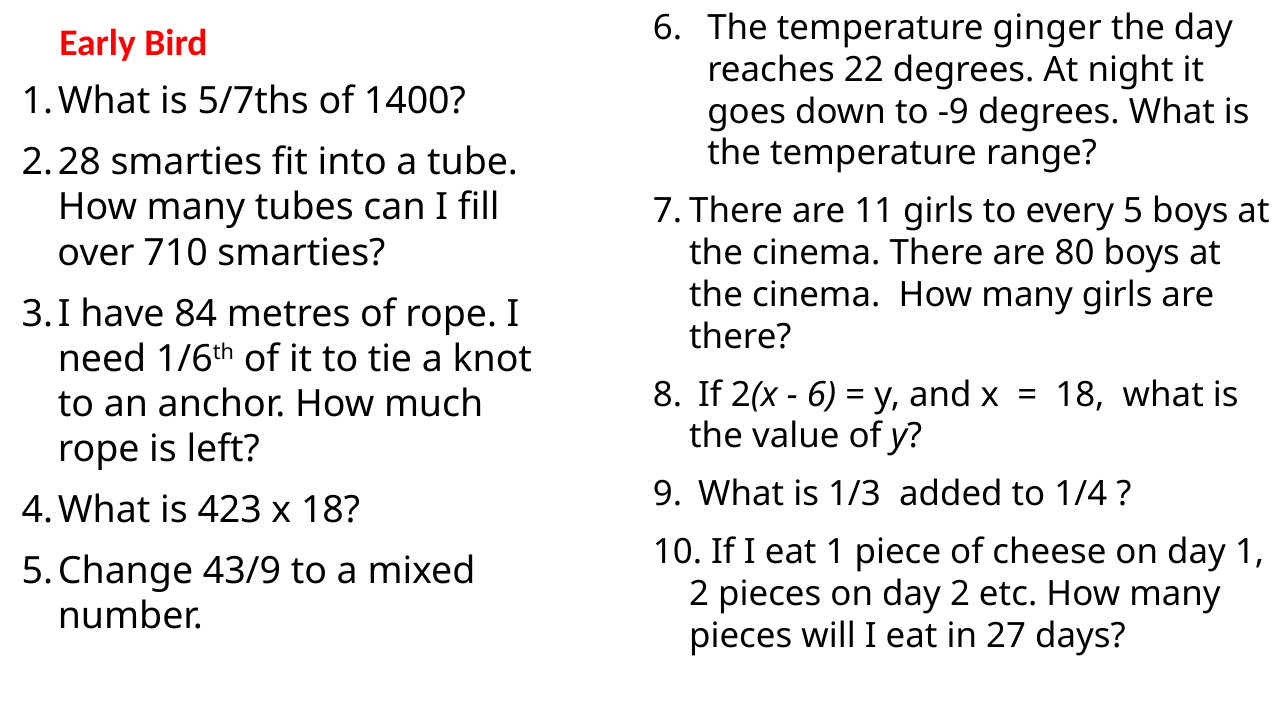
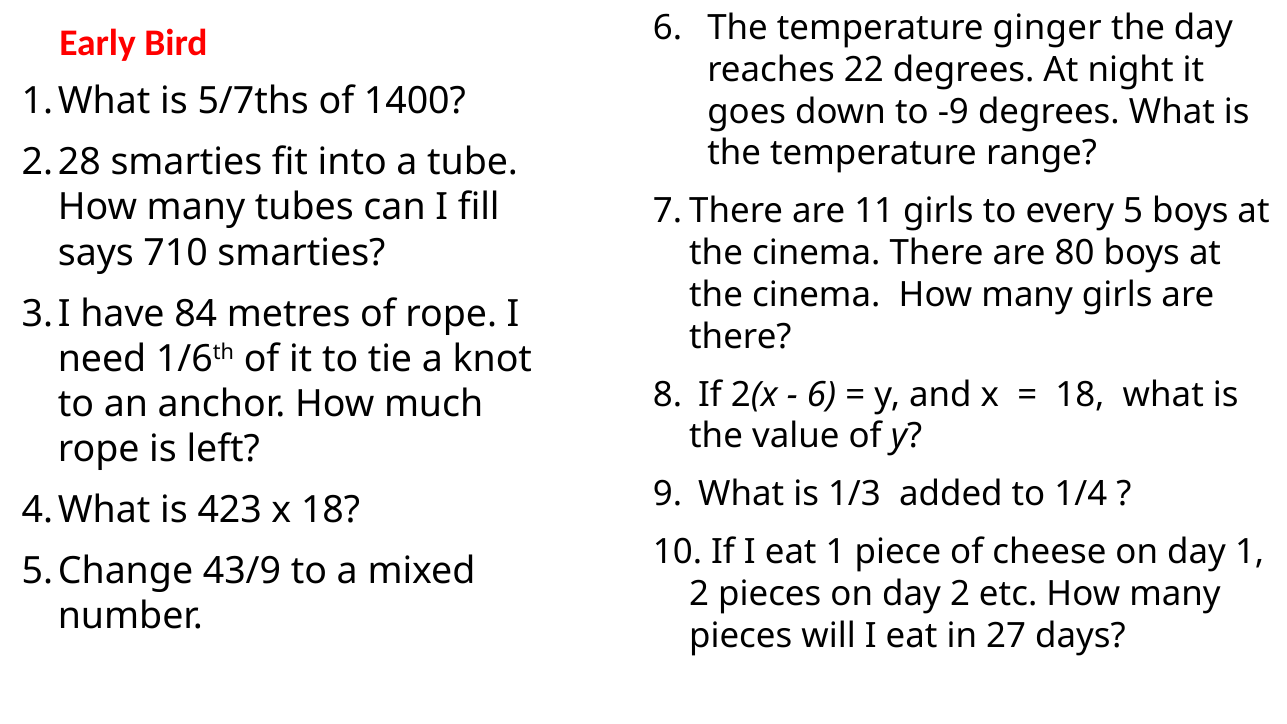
over: over -> says (96, 253)
